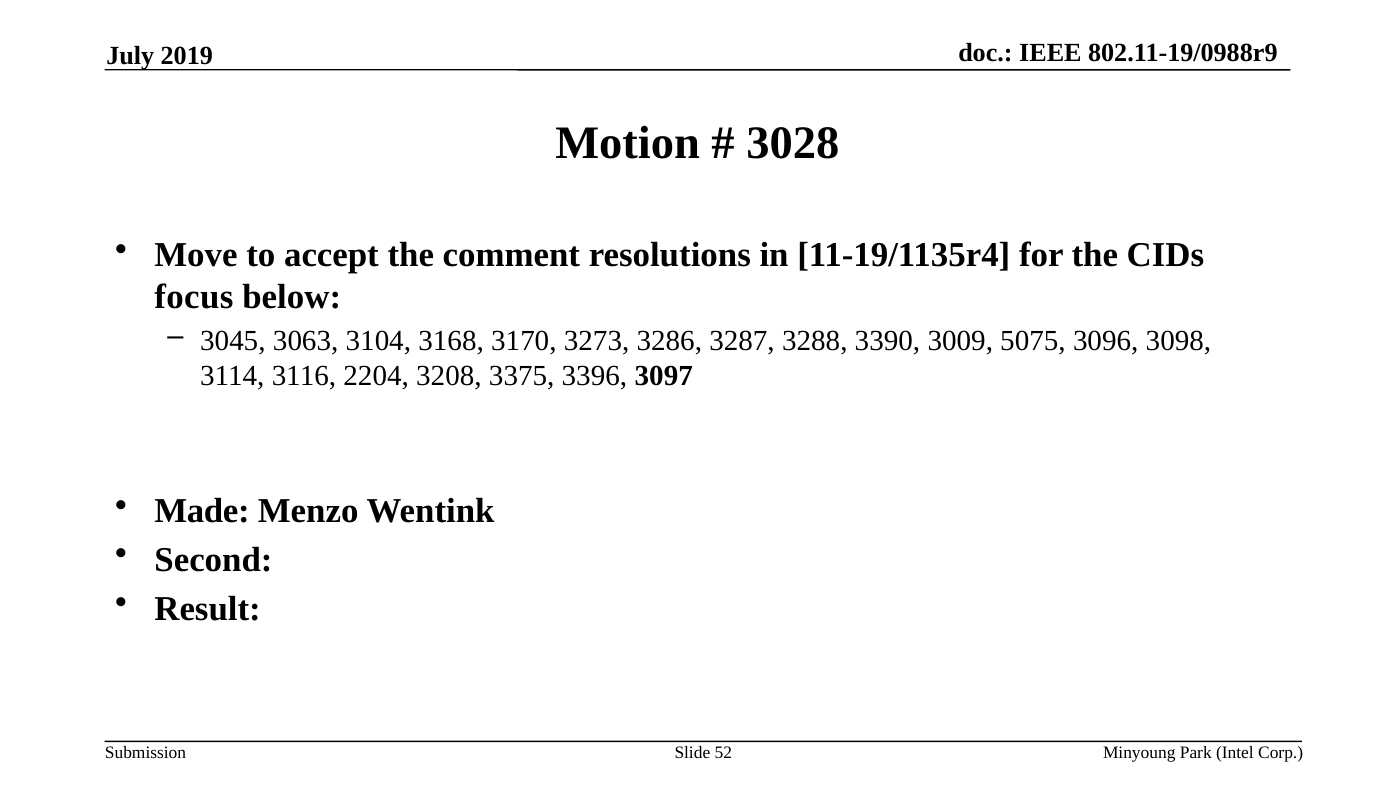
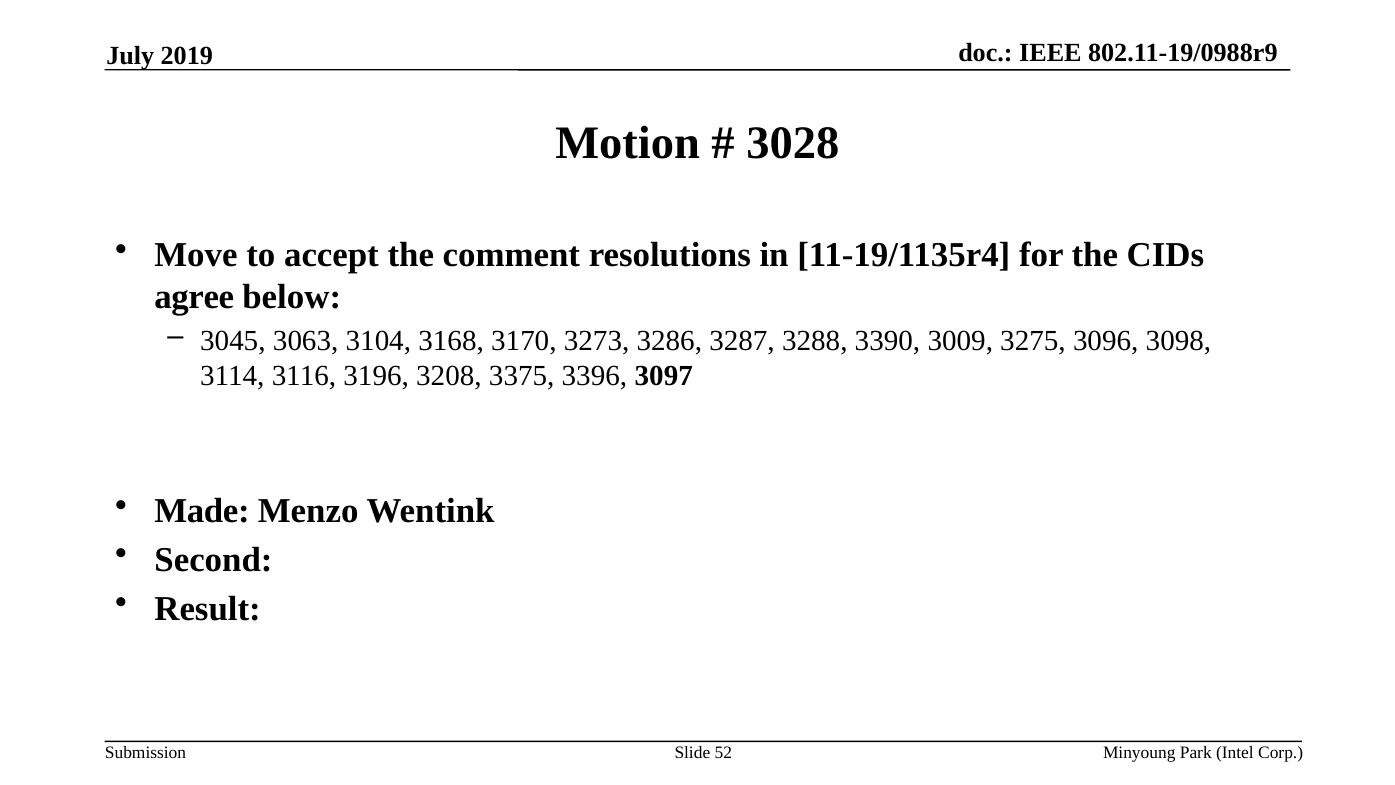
focus: focus -> agree (194, 297)
5075: 5075 -> 3275 (1033, 341)
2204: 2204 -> 3196 (376, 376)
